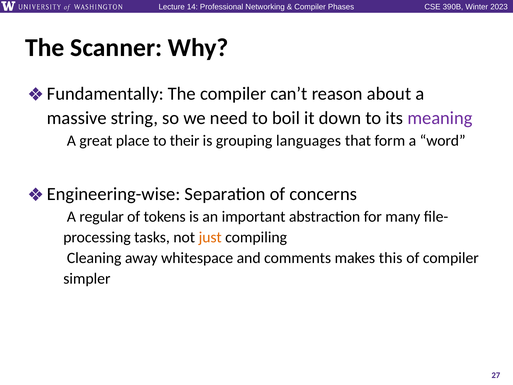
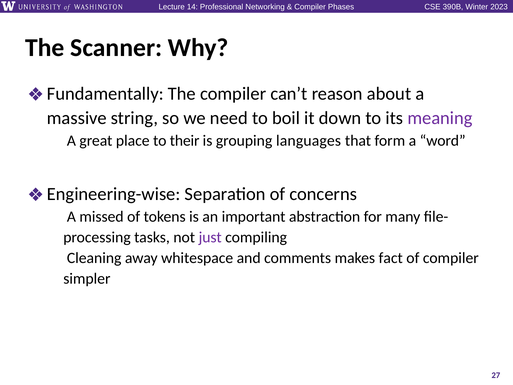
regular: regular -> missed (102, 216)
just colour: orange -> purple (210, 237)
this: this -> fact (391, 258)
